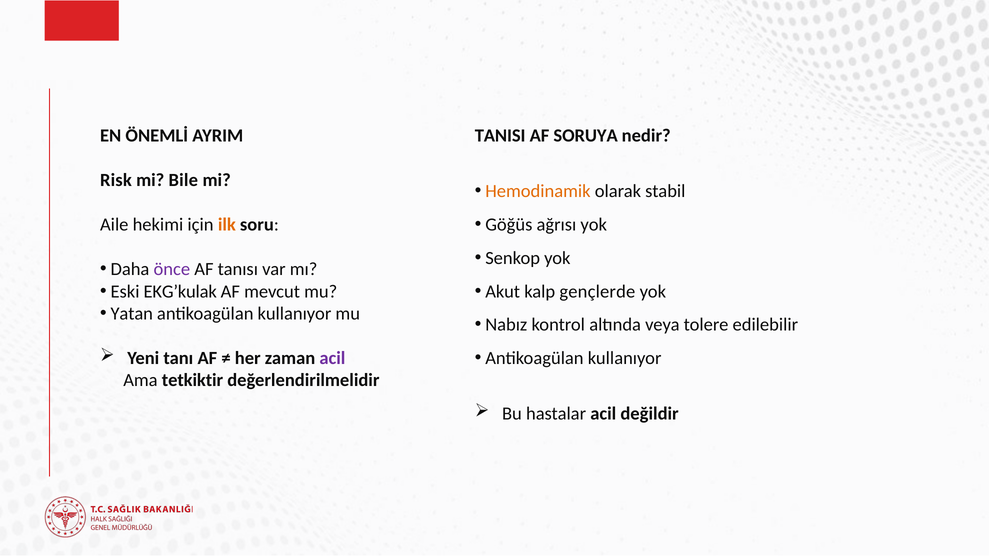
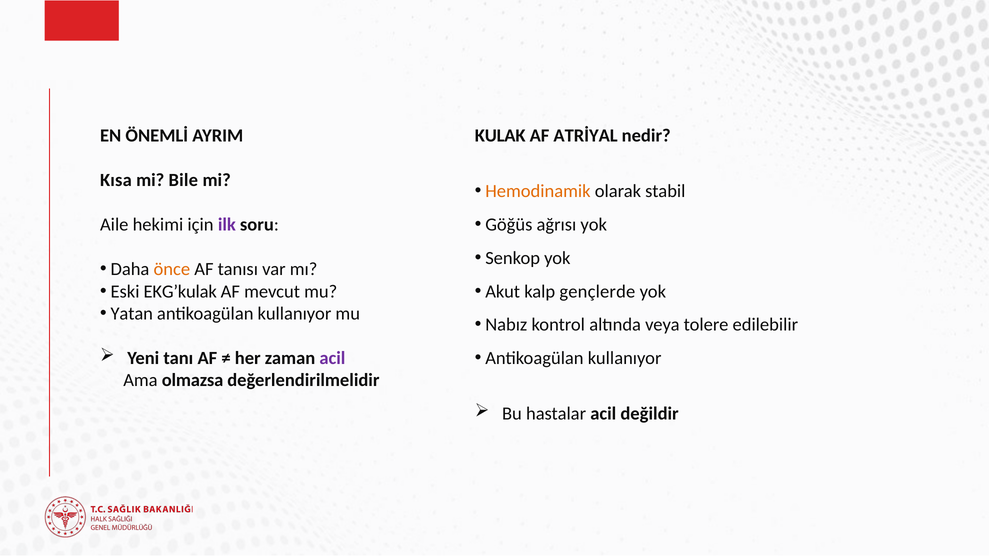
TANISI: TANISI -> KULAK (500, 136)
SORUYA: SORUYA -> ATRİYAL (586, 136)
Risk: Risk -> Kısa (116, 180)
ilk colour: orange -> purple (227, 225)
önce colour: purple -> orange (172, 269)
tetkiktir: tetkiktir -> olmazsa (193, 381)
